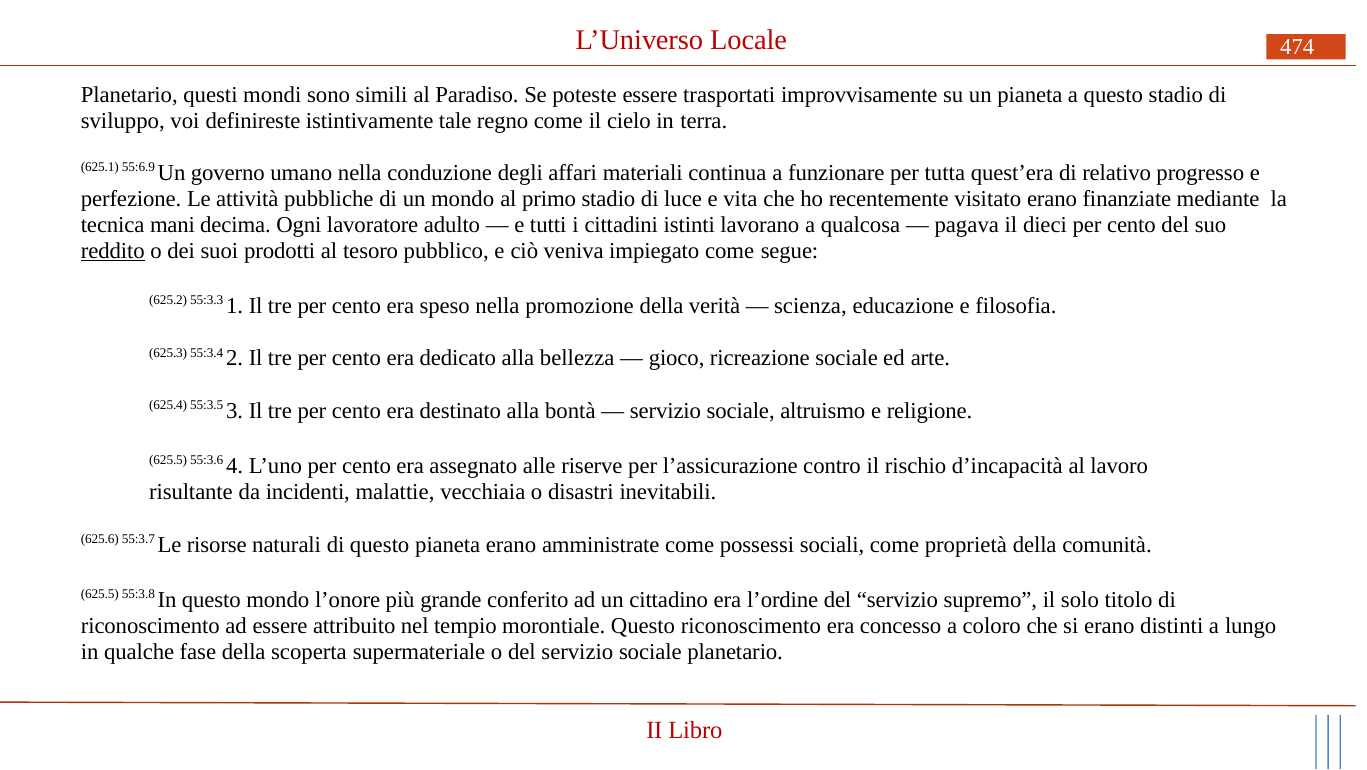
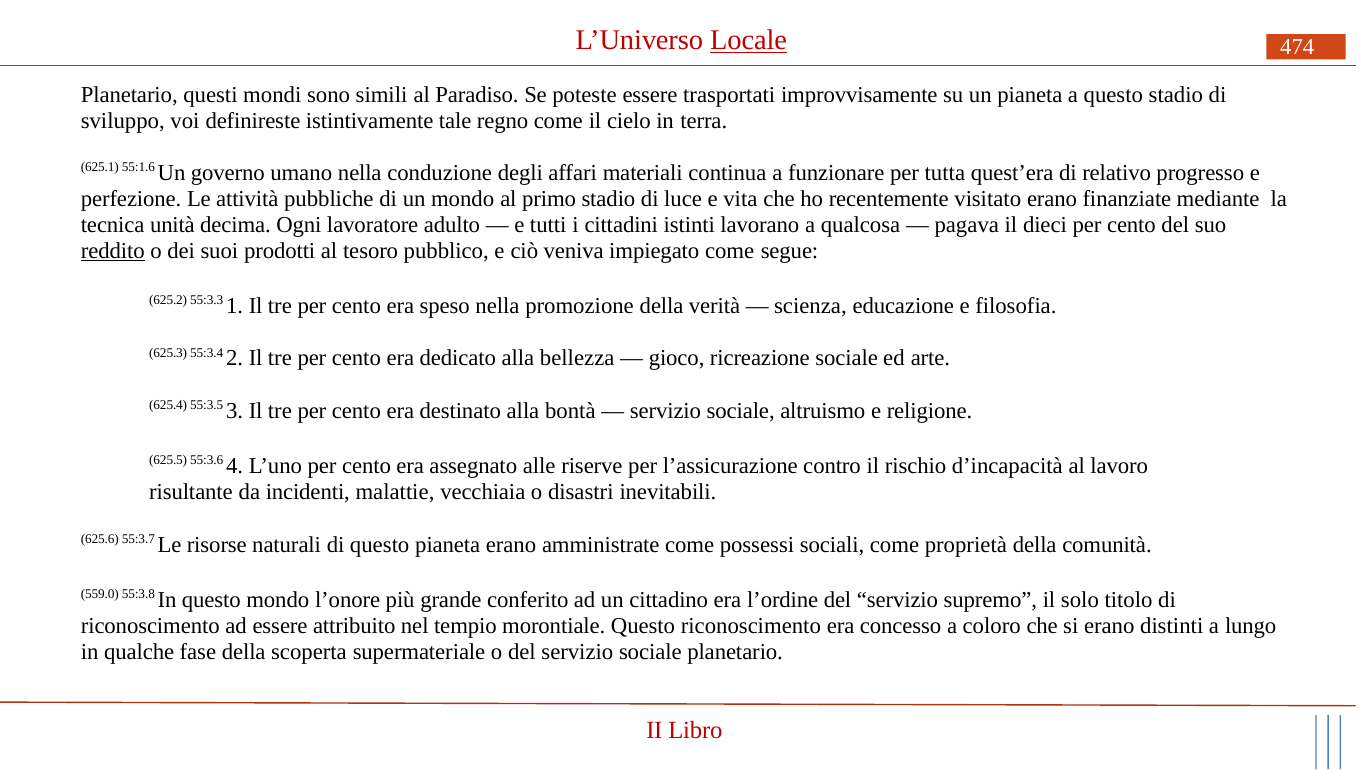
Locale underline: none -> present (749, 40)
55:6.9: 55:6.9 -> 55:1.6 (138, 167)
mani: mani -> unità (172, 225)
625.5: 625.5 -> 559.0 (100, 594)
